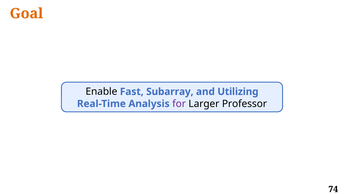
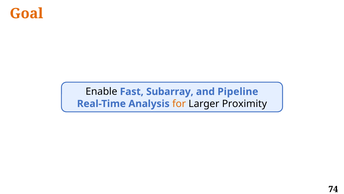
Utilizing: Utilizing -> Pipeline (238, 91)
for colour: purple -> orange (179, 103)
Professor: Professor -> Proximity (244, 103)
